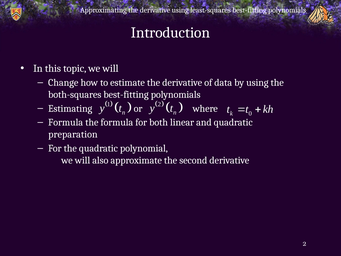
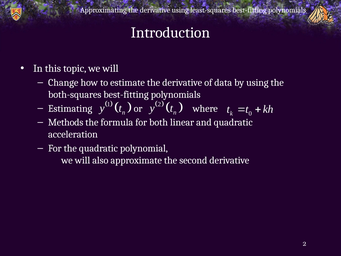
Formula: Formula -> Methods (66, 122)
preparation: preparation -> acceleration (73, 134)
